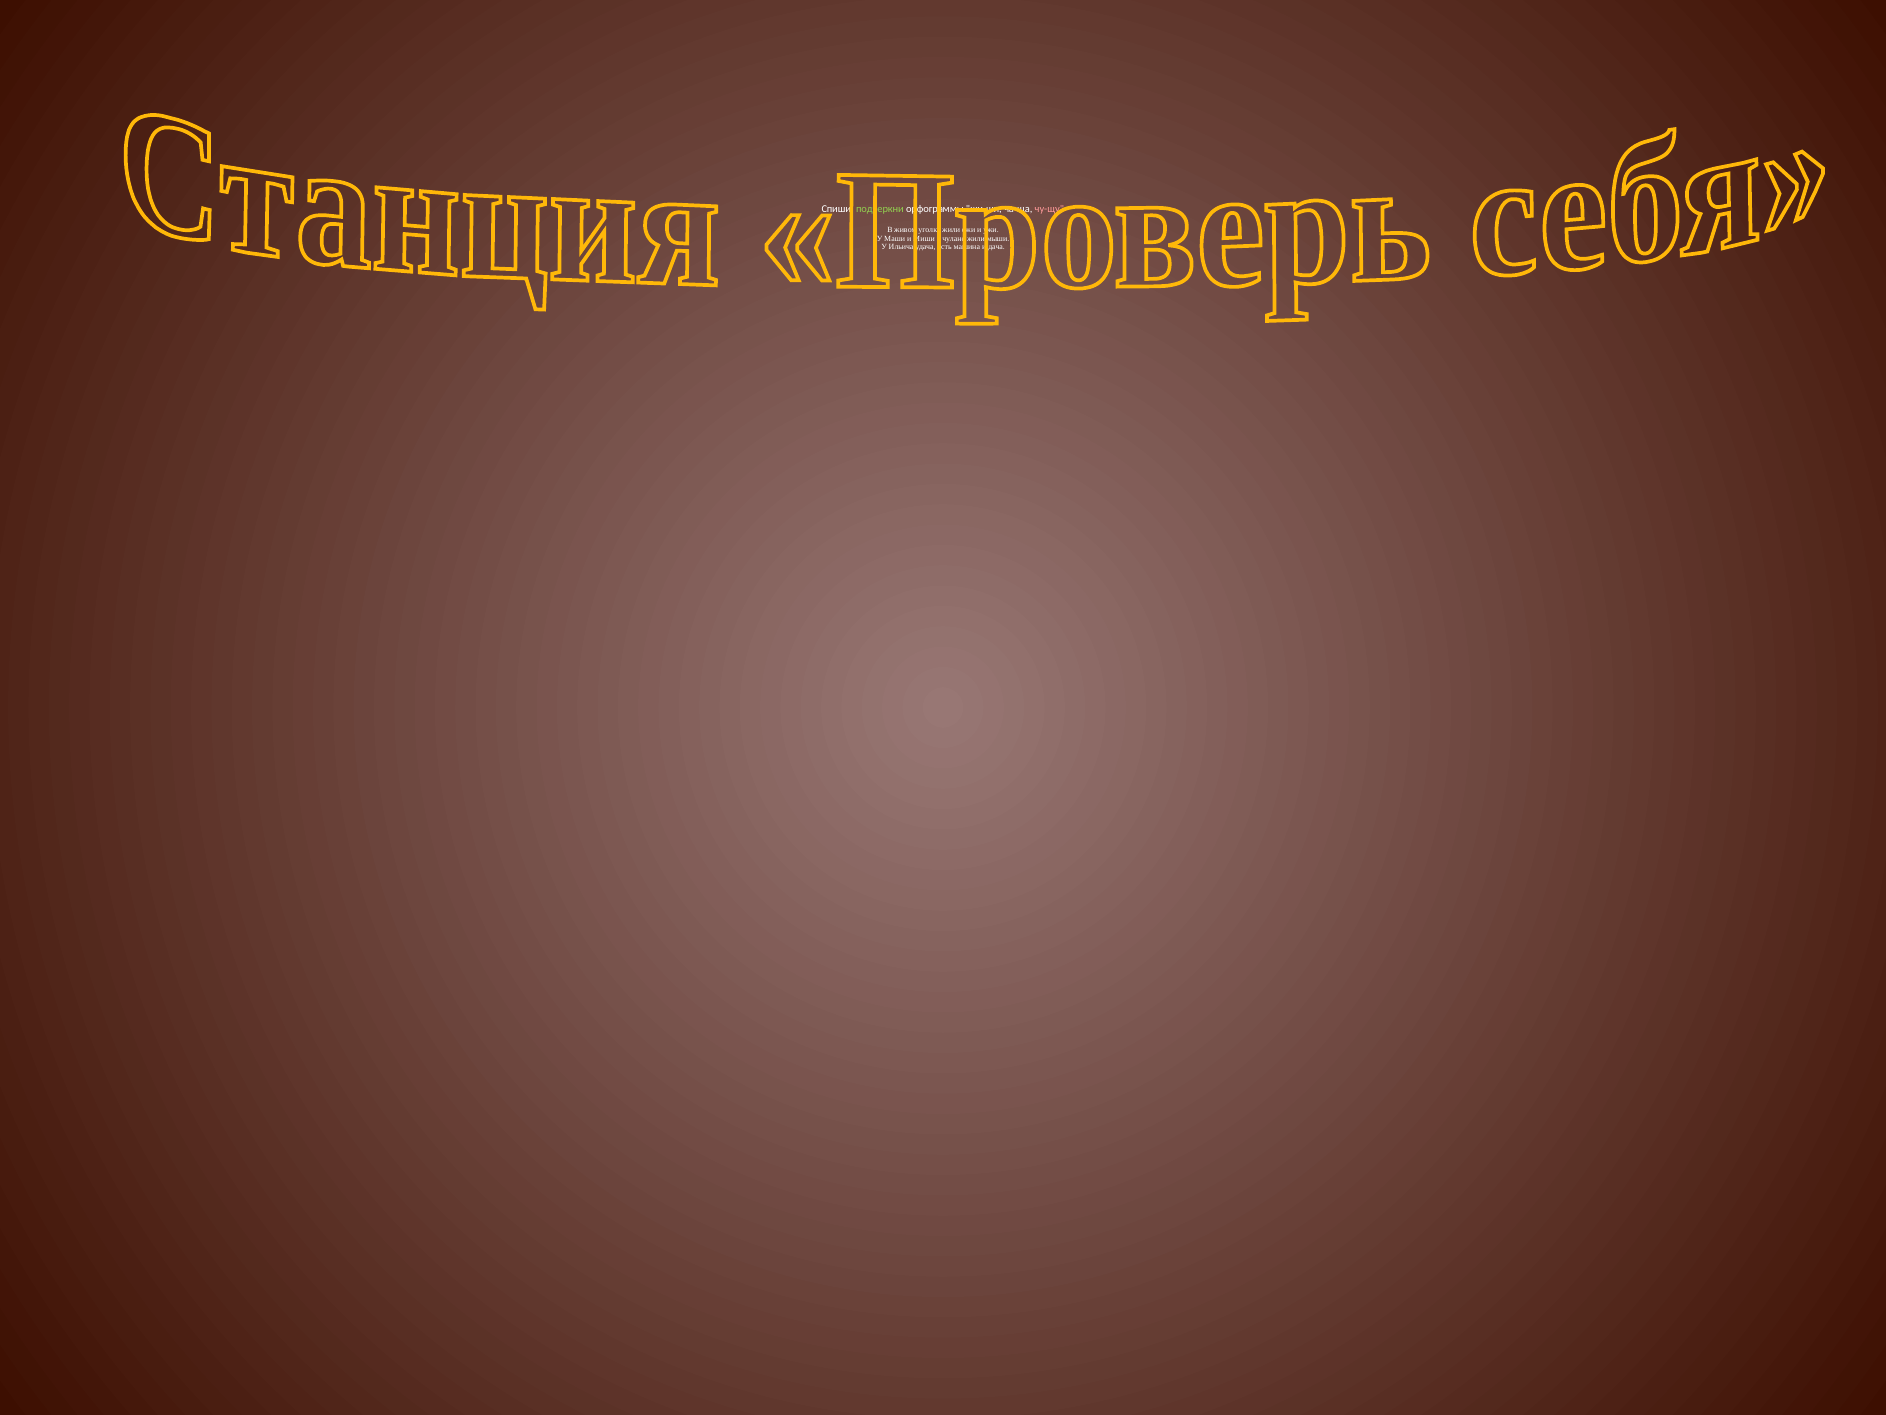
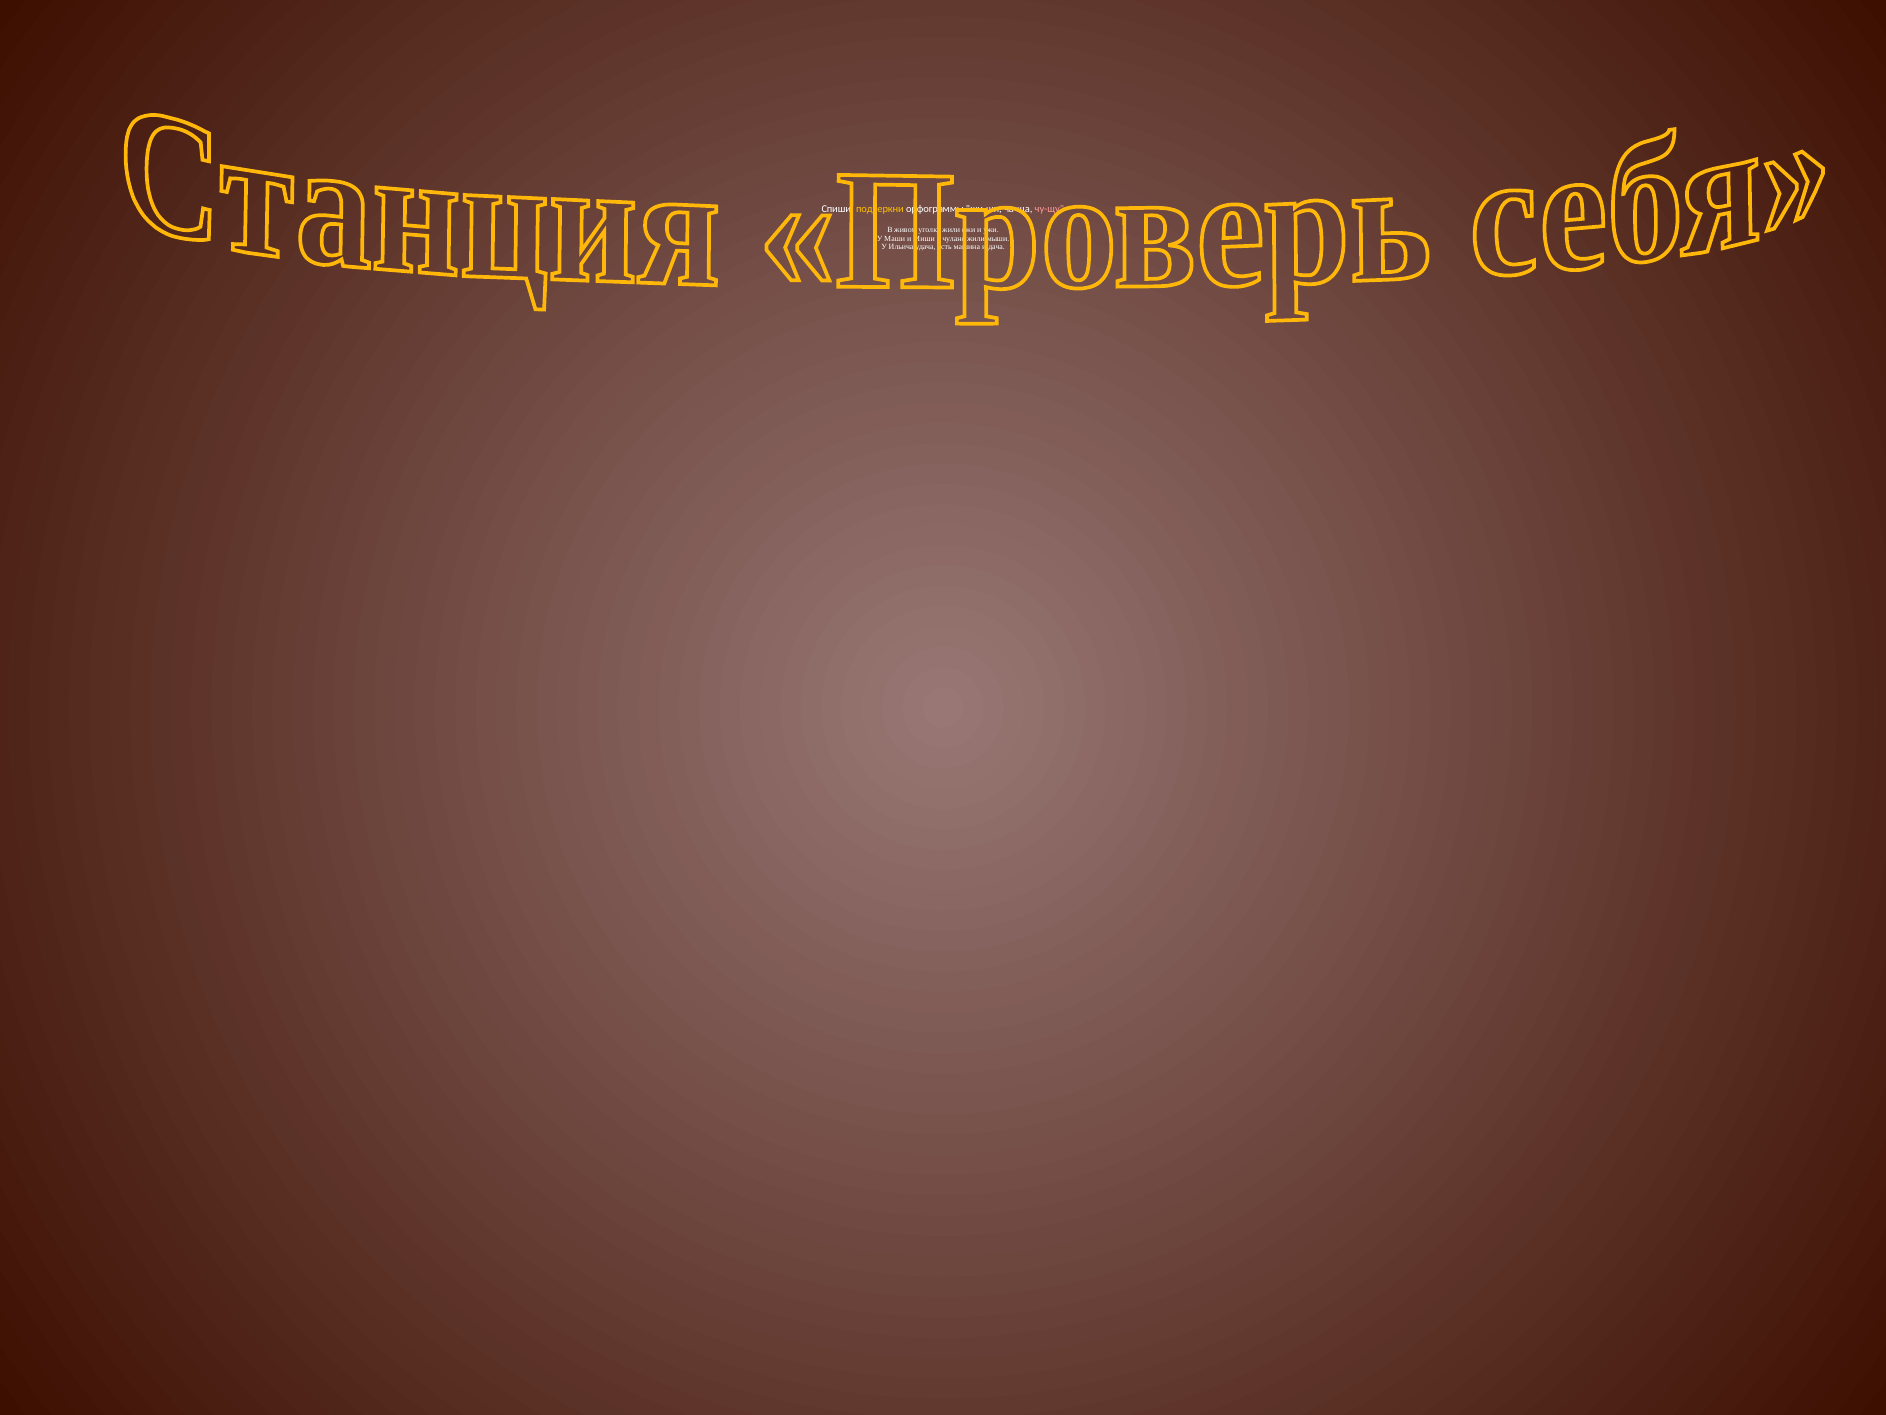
подчеркни colour: light green -> yellow (880, 209)
